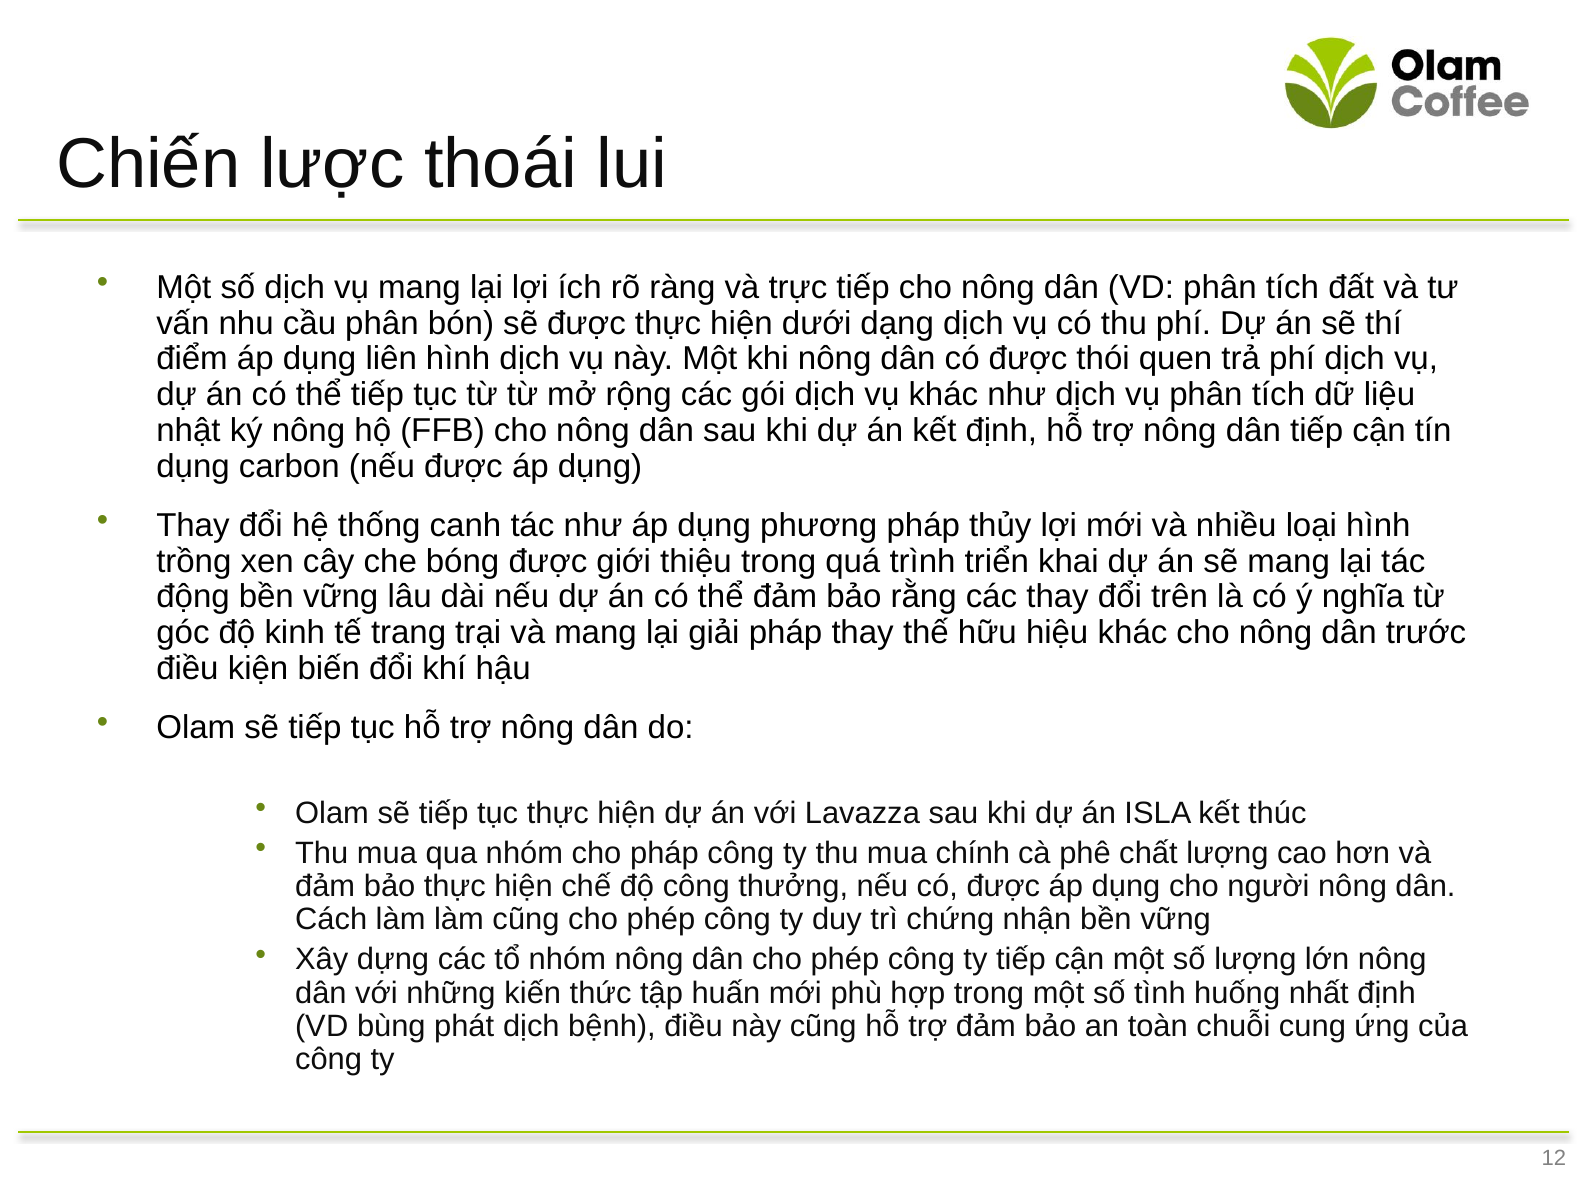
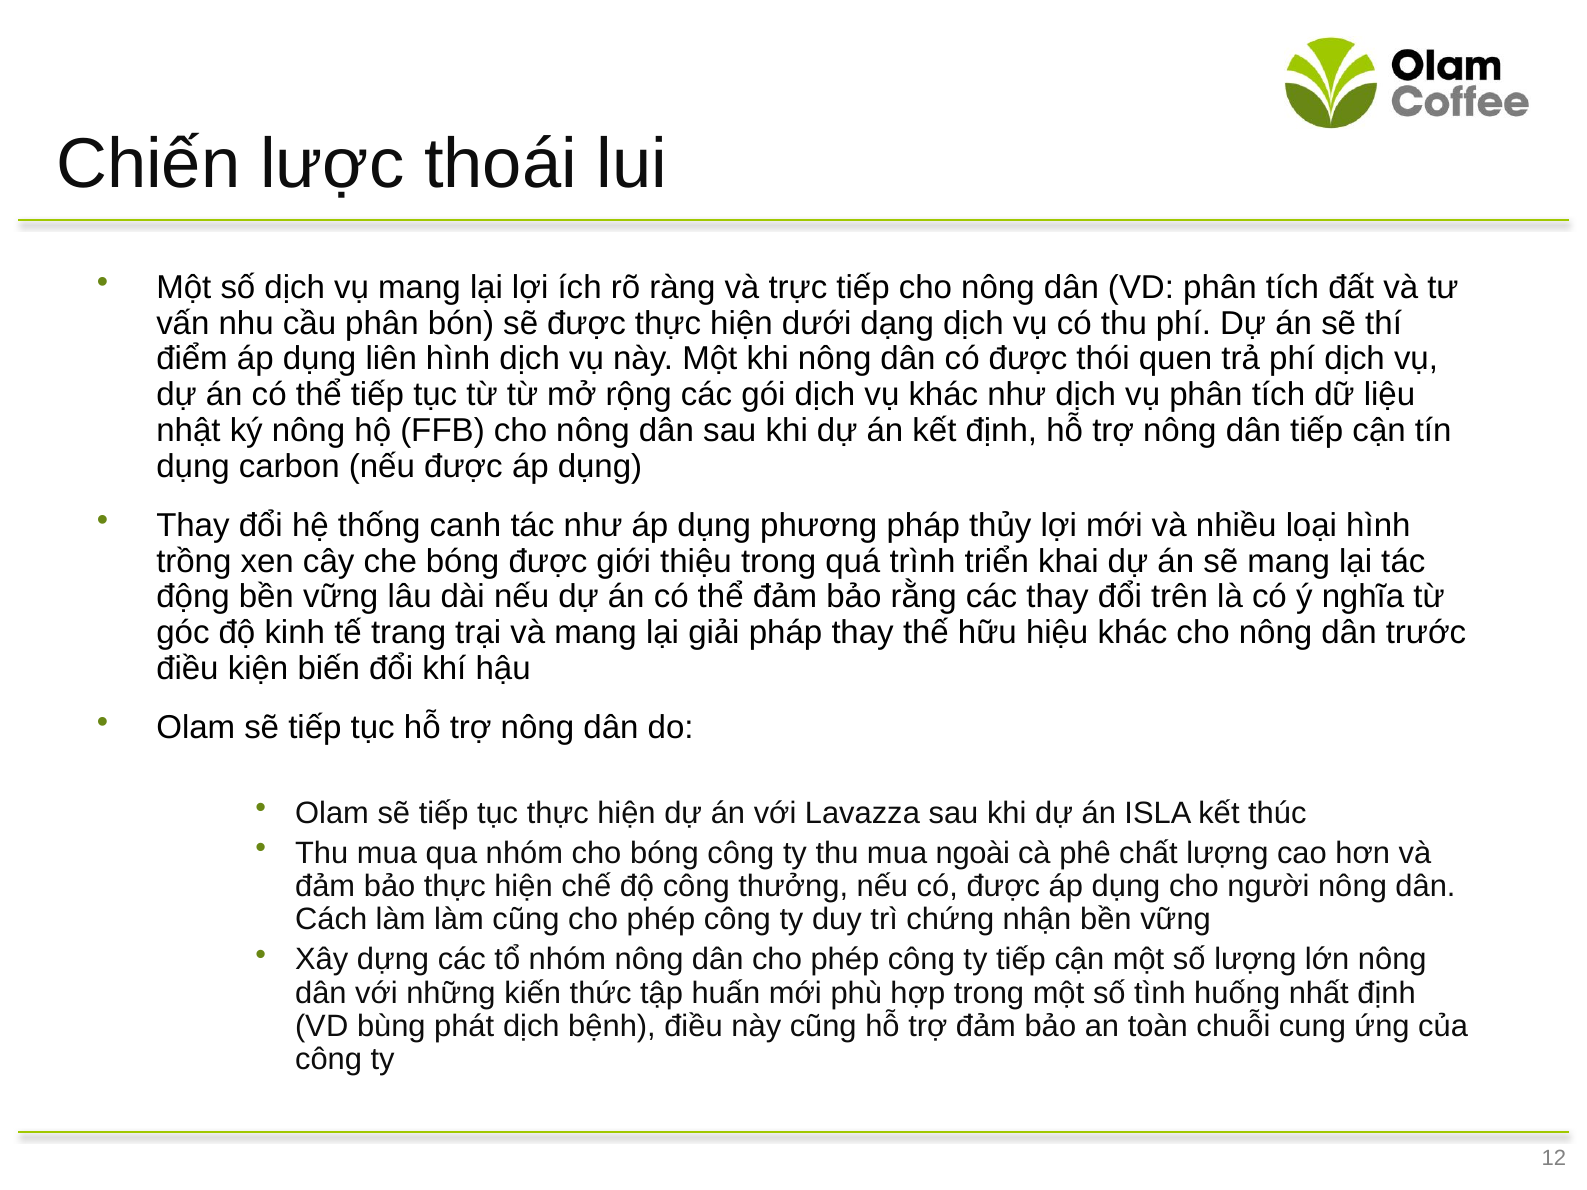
cho pháp: pháp -> bóng (664, 853)
chính: chính -> ngoài (973, 853)
